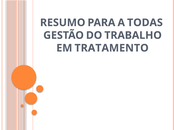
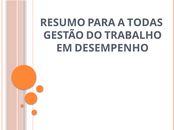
TRATAMENTO: TRATAMENTO -> DESEMPENHO (112, 48)
